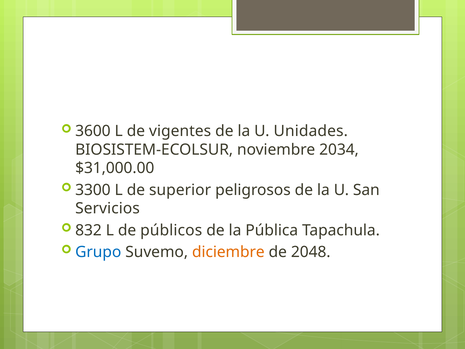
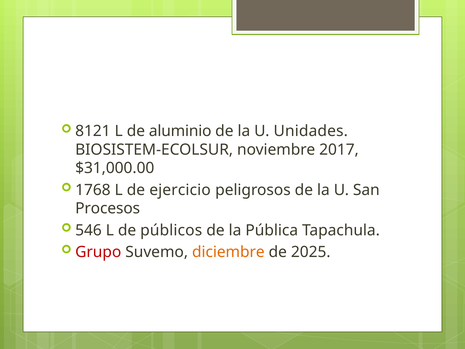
3600: 3600 -> 8121 (93, 131)
vigentes: vigentes -> aluminio (180, 131)
2034: 2034 -> 2017 (339, 149)
3300: 3300 -> 1768 (93, 190)
superior: superior -> ejercicio (180, 190)
Servicios: Servicios -> Procesos (108, 208)
832: 832 -> 546 (88, 230)
Grupo colour: blue -> red (98, 252)
2048: 2048 -> 2025 (311, 252)
